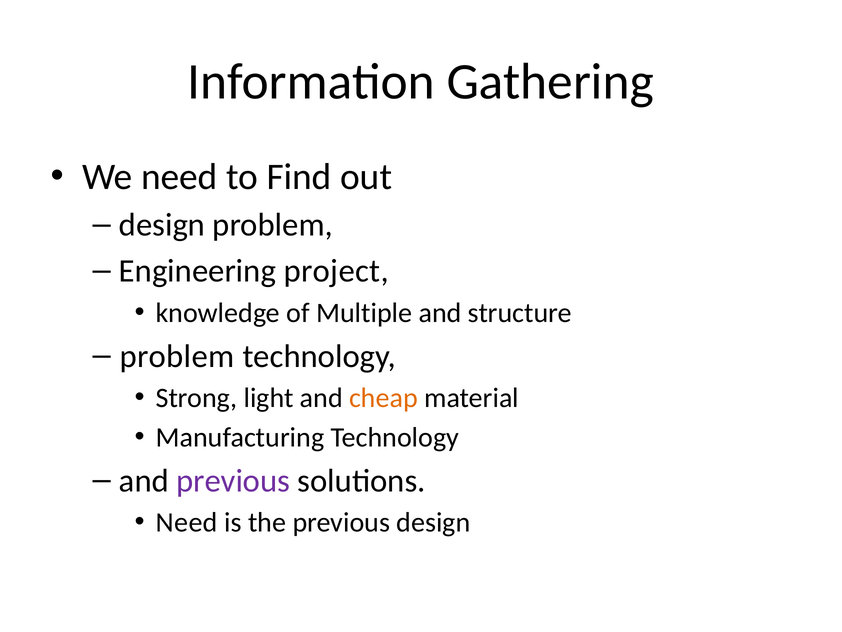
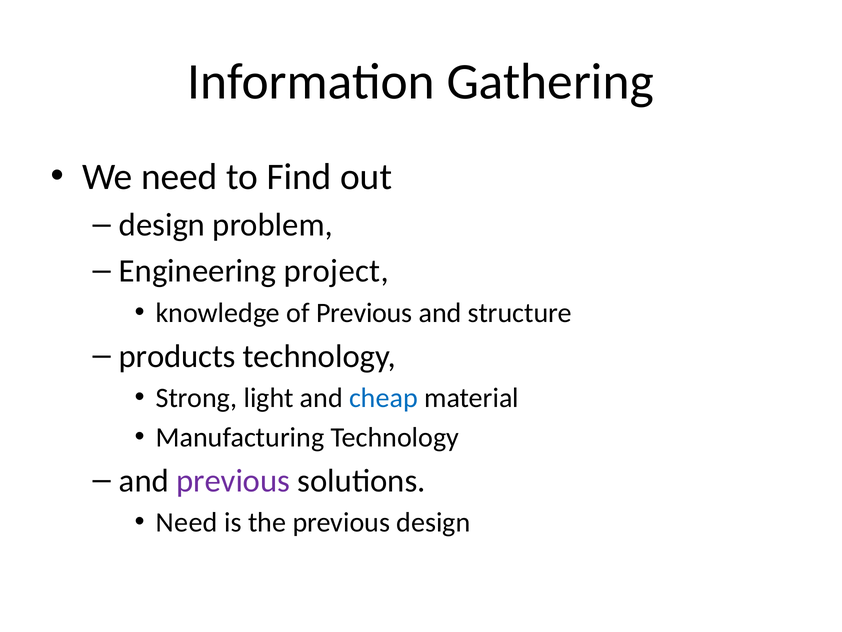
of Multiple: Multiple -> Previous (364, 313)
problem: problem -> products (177, 356)
cheap colour: orange -> blue (383, 398)
